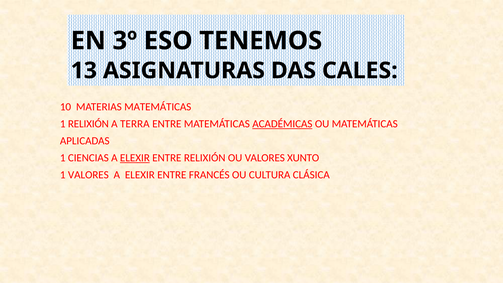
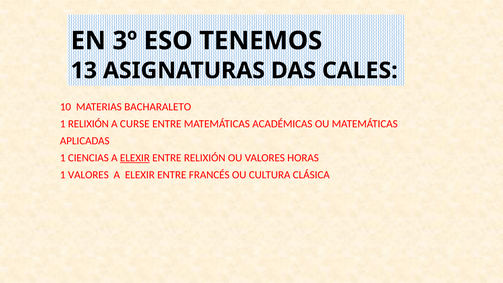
MATERIAS MATEMÁTICAS: MATEMÁTICAS -> BACHARALETO (158, 107)
TERRA: TERRA -> CURSE (135, 124)
ACADÉMICAS underline: present -> none (282, 124)
XUNTO: XUNTO -> HORAS (303, 158)
